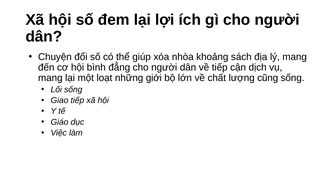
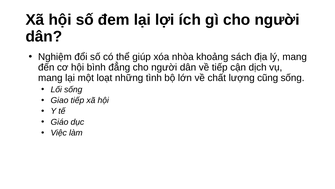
Chuyện: Chuyện -> Nghiệm (55, 57)
giới: giới -> tình (154, 78)
